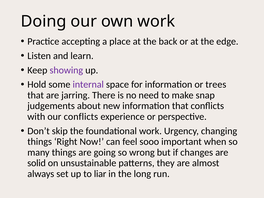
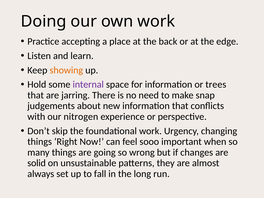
showing colour: purple -> orange (66, 70)
our conflicts: conflicts -> nitrogen (81, 117)
liar: liar -> fall (100, 174)
